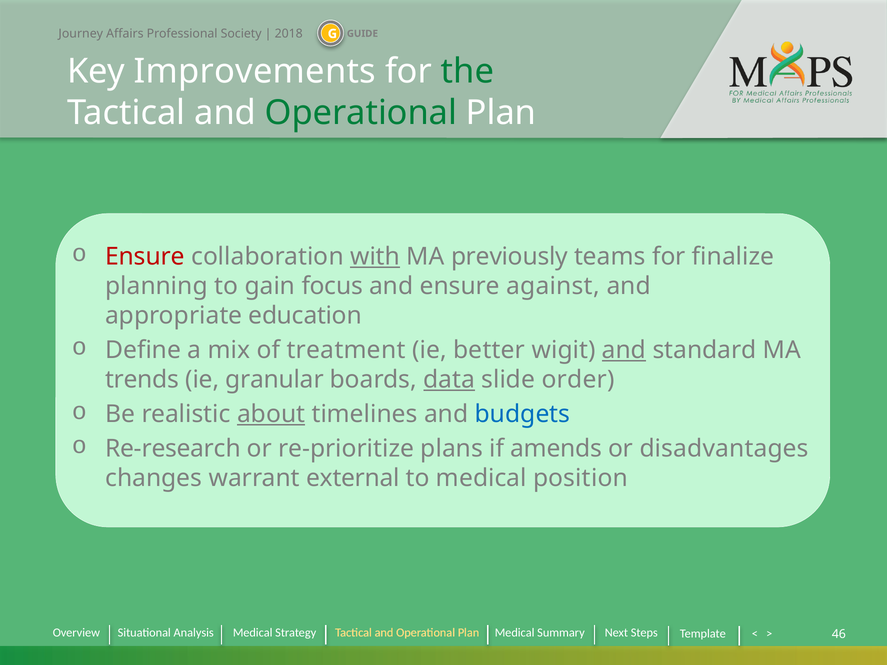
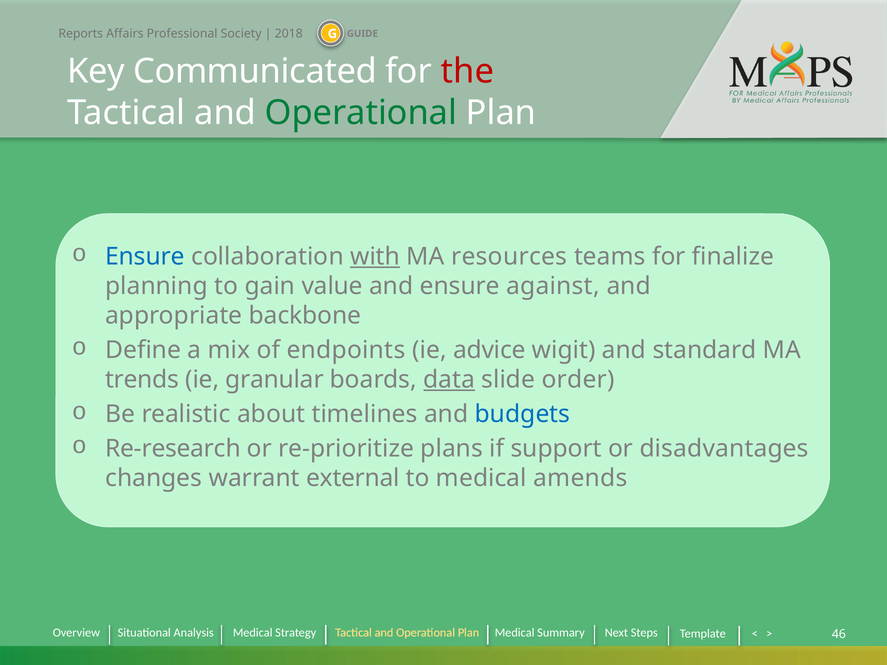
Journey: Journey -> Reports (81, 34)
Improvements: Improvements -> Communicated (255, 72)
the colour: green -> red (468, 72)
Ensure colour: red -> blue (145, 257)
previously: previously -> resources (509, 257)
focus: focus -> value (332, 286)
education: education -> backbone (305, 316)
treatment: treatment -> endpoints (346, 350)
better: better -> advice (489, 350)
and underline: present -> none (624, 350)
about underline: present -> none (271, 414)
amends: amends -> support (556, 449)
position: position -> amends (580, 478)
